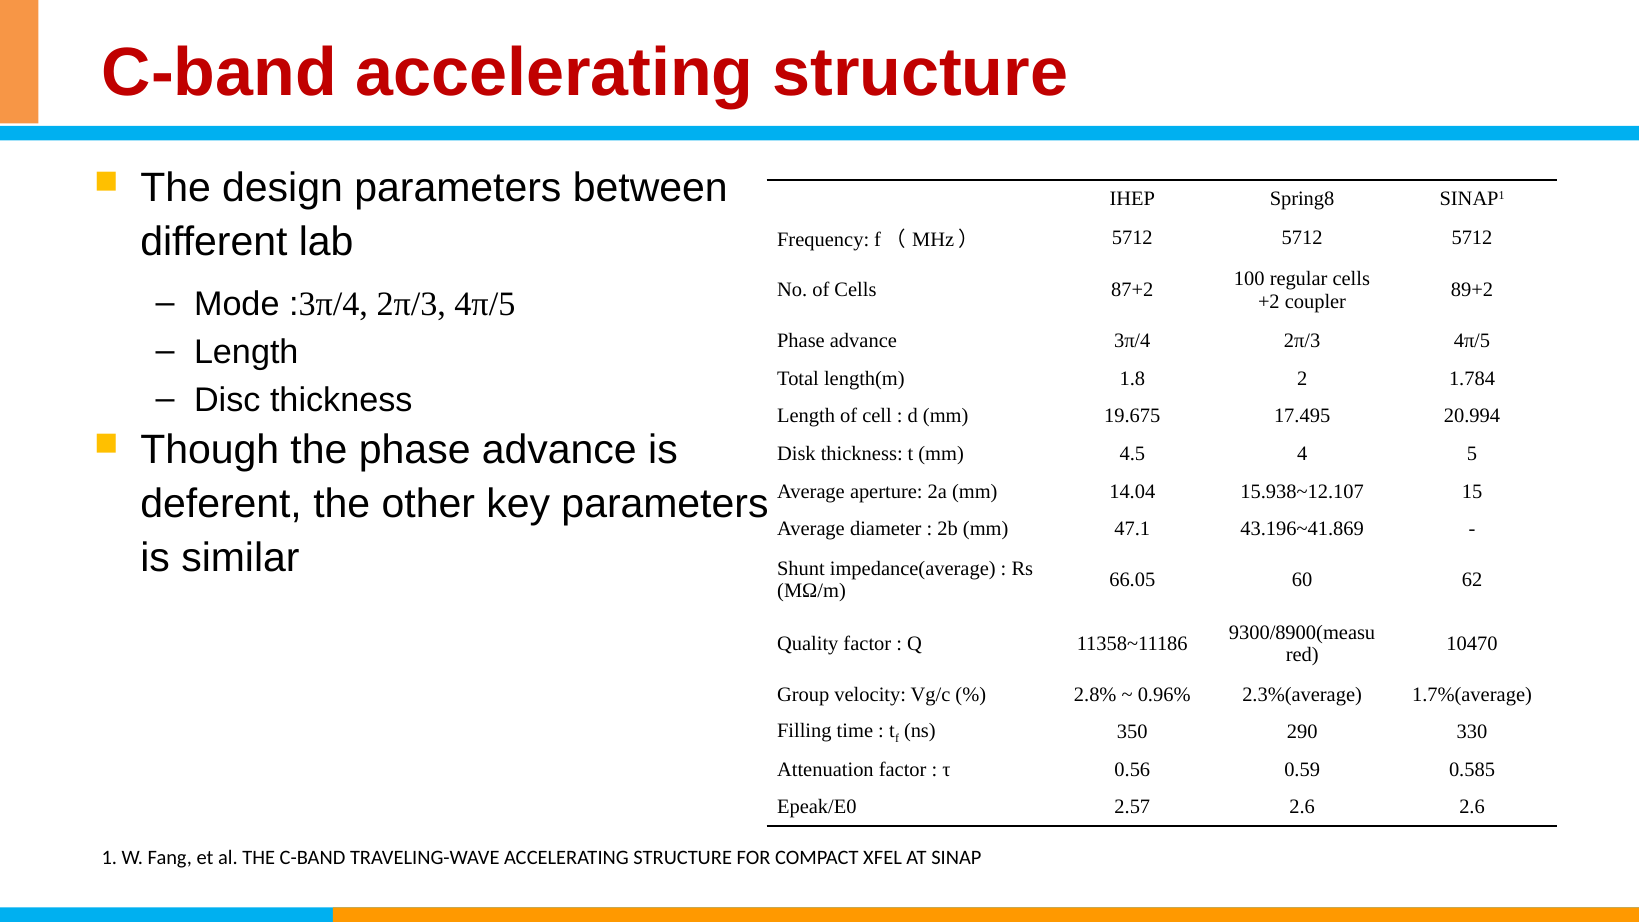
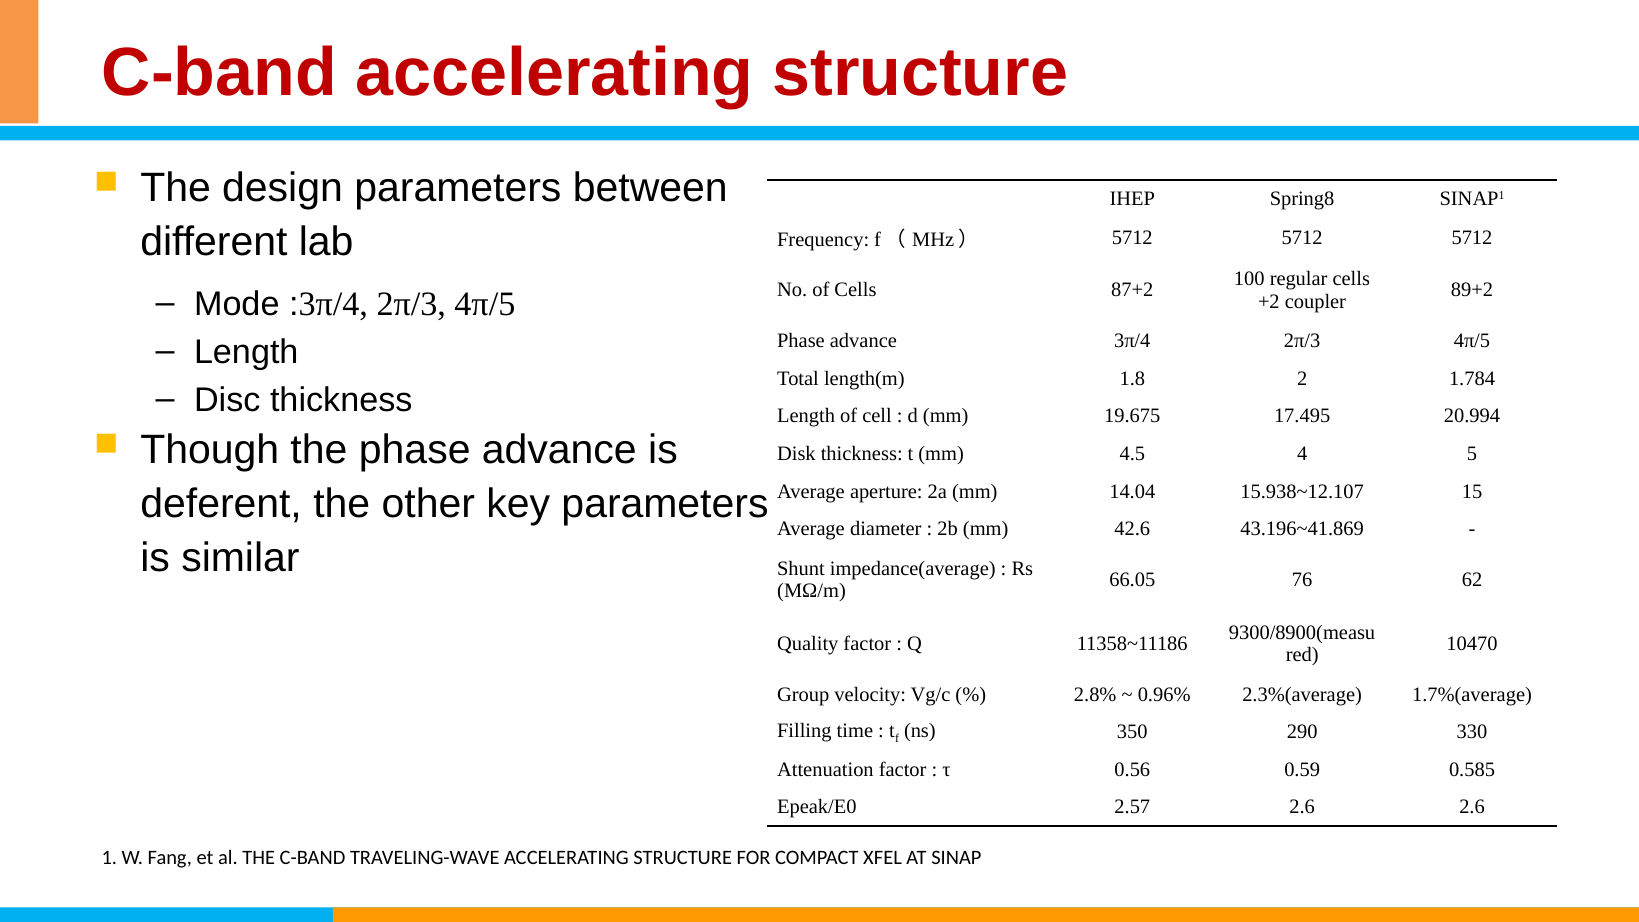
47.1: 47.1 -> 42.6 (1132, 529)
60: 60 -> 76 (1302, 580)
